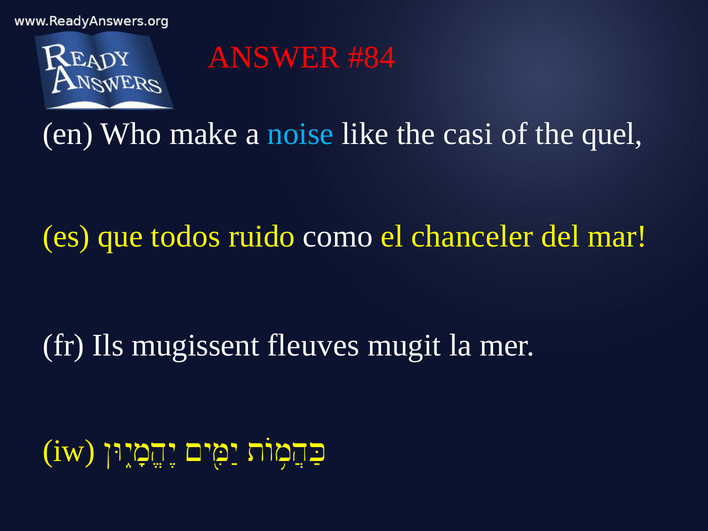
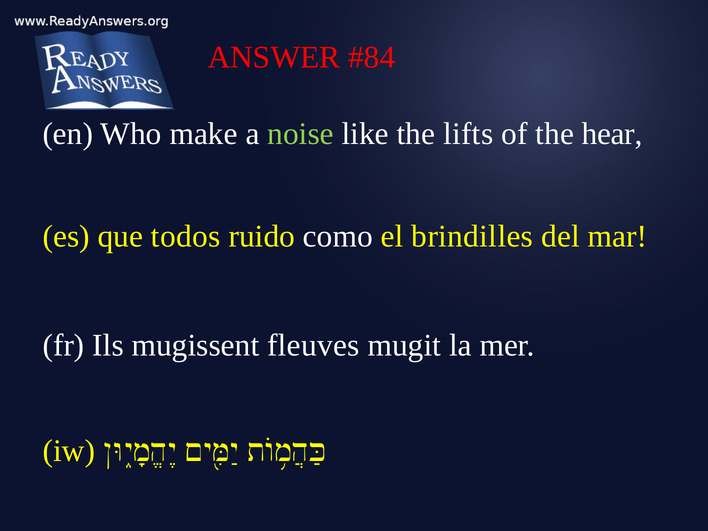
noise colour: light blue -> light green (301, 134)
casi: casi -> lifts (468, 134)
quel: quel -> hear (612, 134)
chanceler: chanceler -> brindilles (472, 236)
